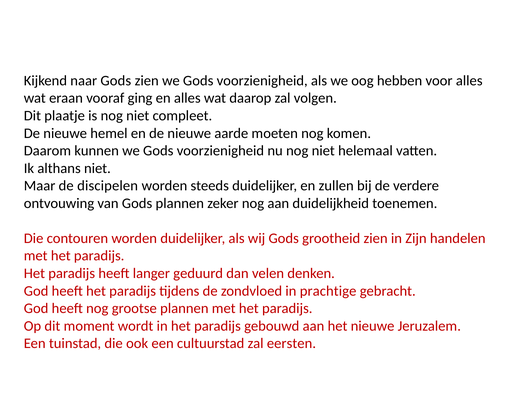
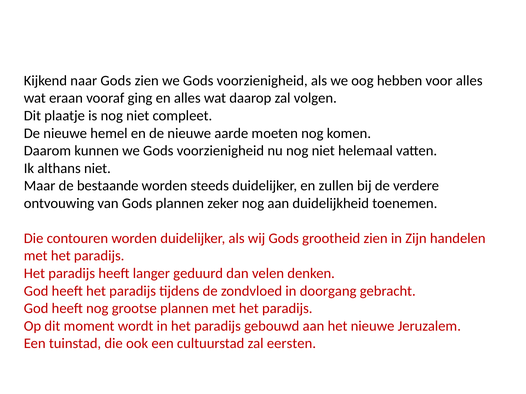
discipelen: discipelen -> bestaande (108, 186)
prachtige: prachtige -> doorgang (328, 291)
